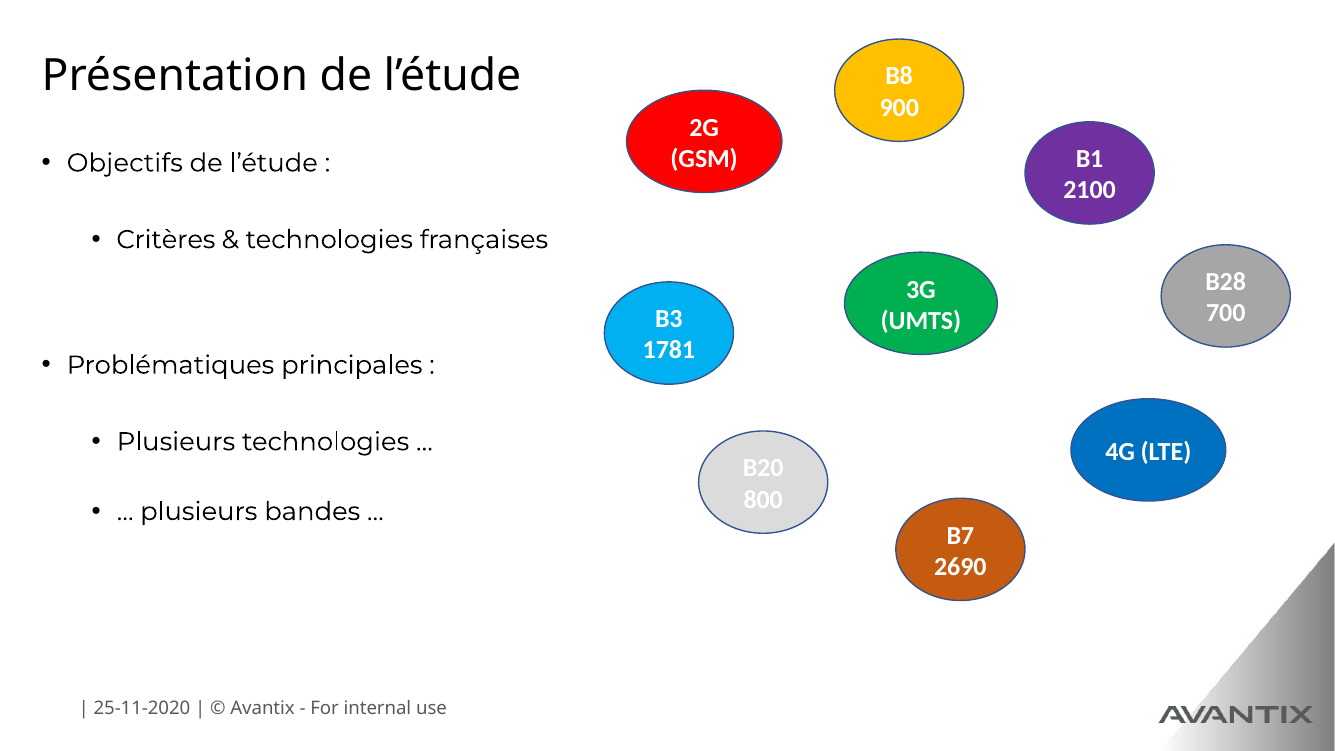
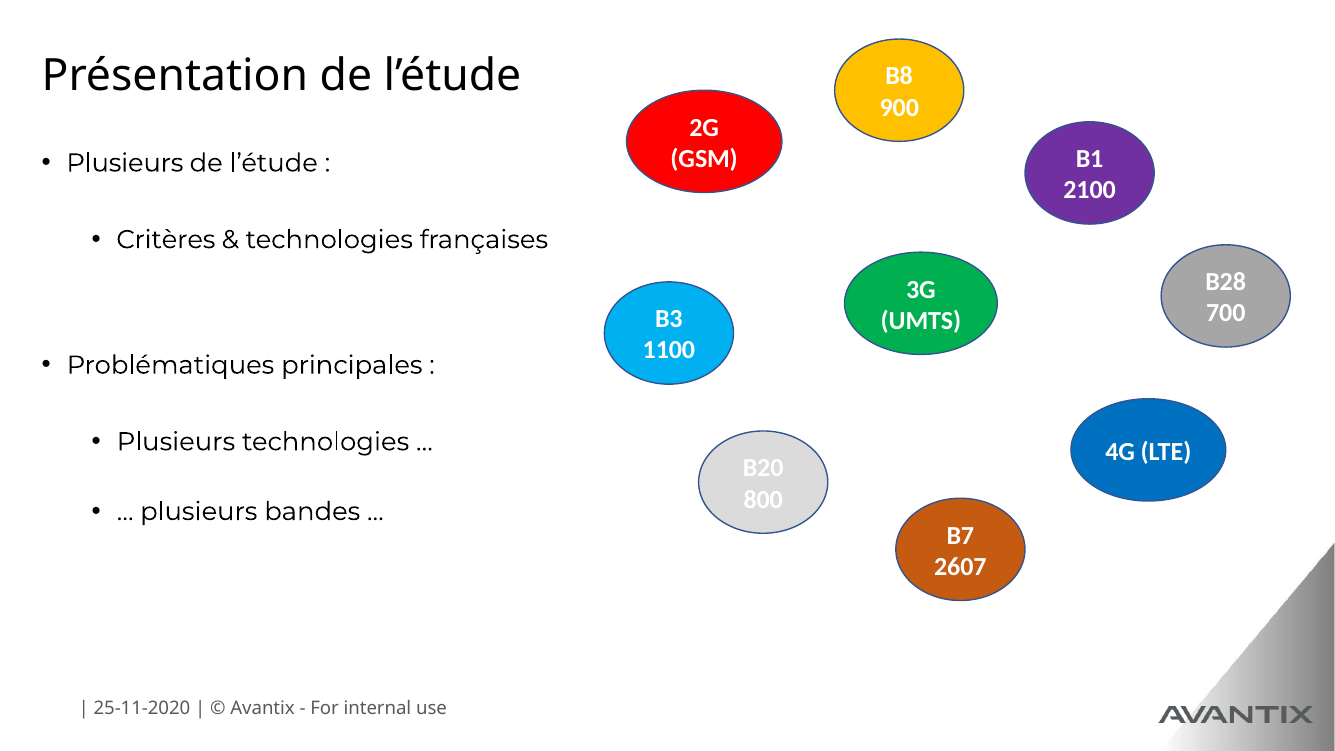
Objectifs: Objectifs -> Plusieurs (125, 163)
1781: 1781 -> 1100 (669, 350)
2690: 2690 -> 2607 (960, 567)
